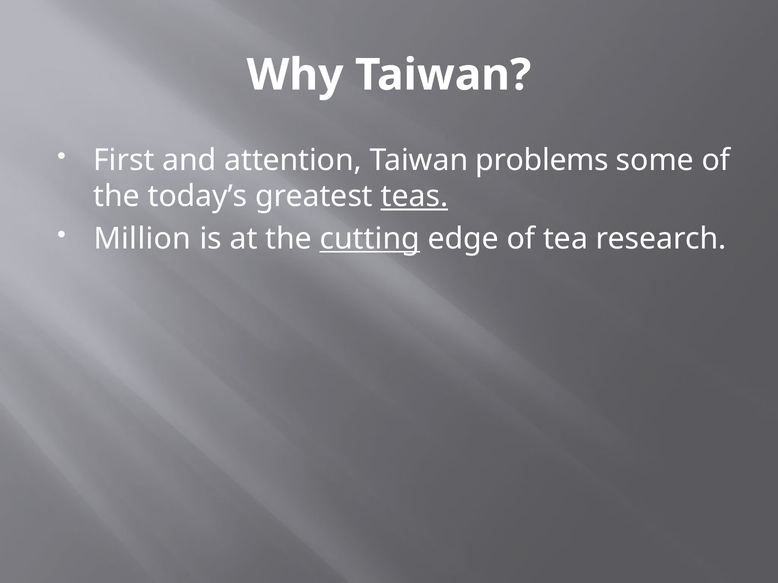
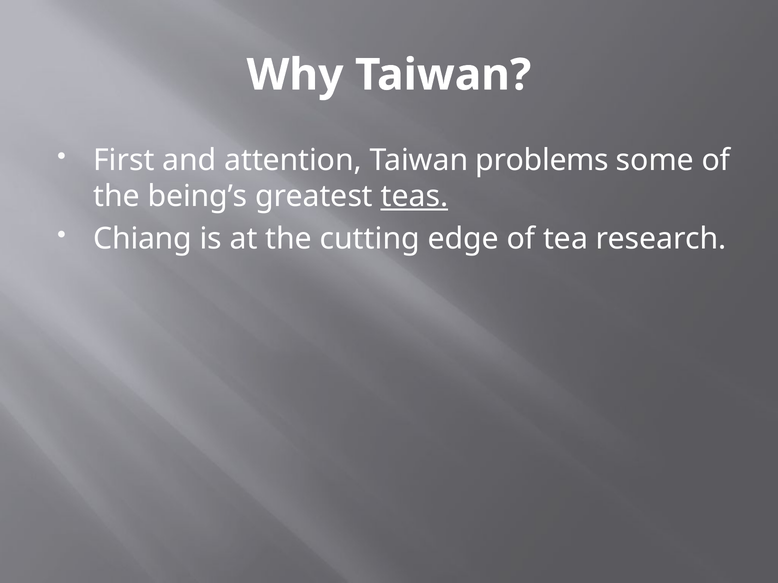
today’s: today’s -> being’s (198, 197)
Million: Million -> Chiang (143, 239)
cutting underline: present -> none (370, 239)
